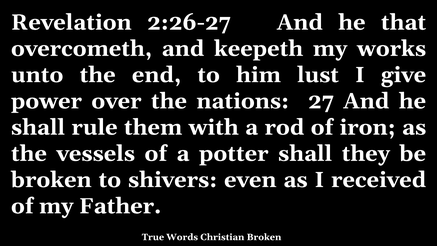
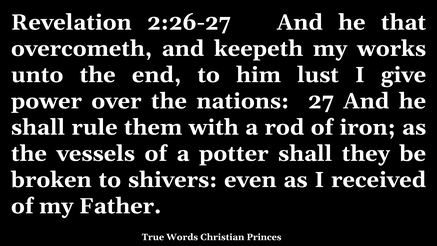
Christian Broken: Broken -> Princes (264, 237)
